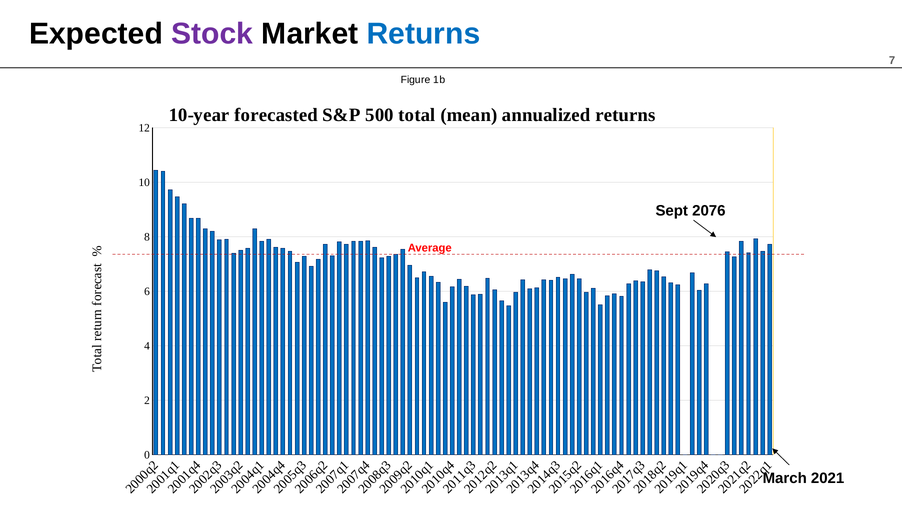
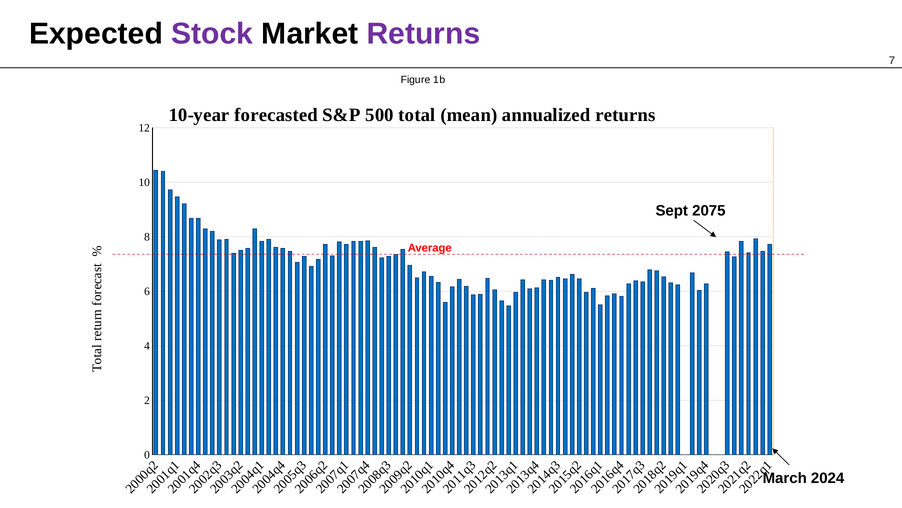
Returns colour: blue -> purple (423, 34)
2076: 2076 -> 2075 (709, 211)
2021: 2021 -> 2024 (828, 478)
